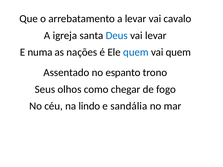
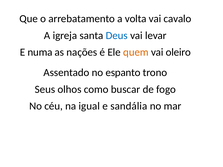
a levar: levar -> volta (136, 19)
quem colour: blue -> orange (136, 52)
vai quem: quem -> oleiro (178, 52)
chegar: chegar -> buscar (126, 89)
lindo: lindo -> igual (89, 106)
